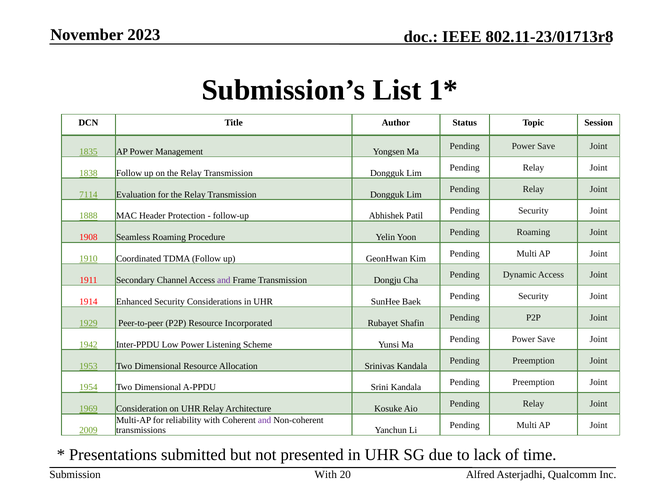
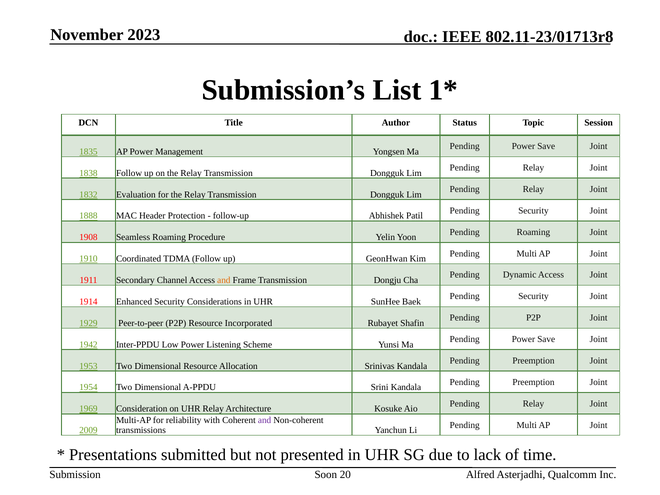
7114: 7114 -> 1832 (88, 195)
and colour: purple -> orange (224, 280)
With: With -> Soon (326, 475)
